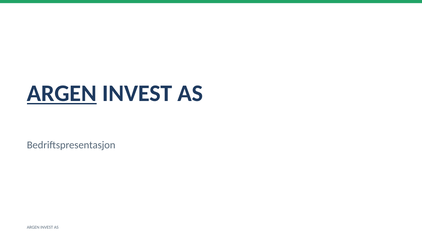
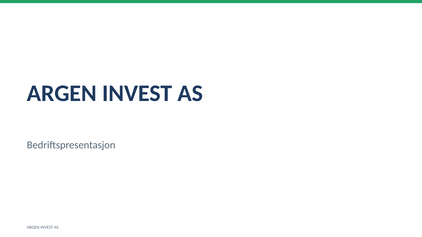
ARGEN underline: present -> none (62, 94)
